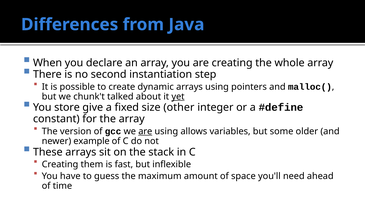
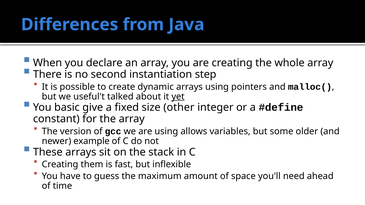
chunk't: chunk't -> useful't (89, 97)
store: store -> basic (67, 108)
are underline: present -> none (145, 132)
